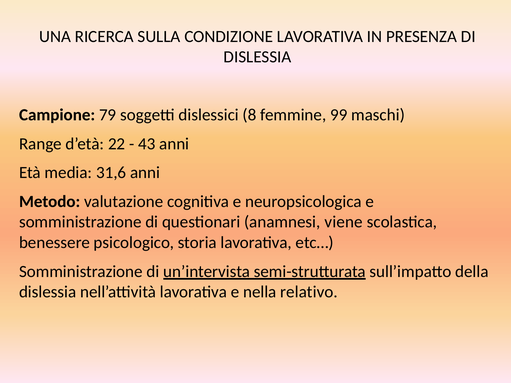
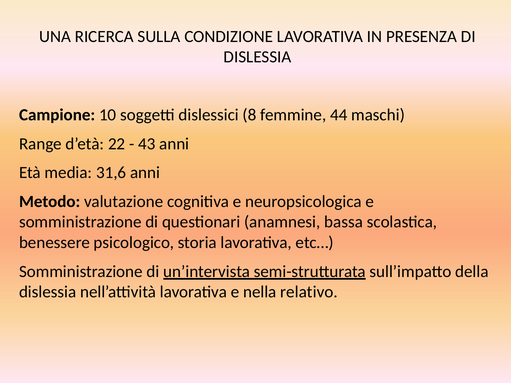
79: 79 -> 10 (108, 115)
99: 99 -> 44 (339, 115)
viene: viene -> bassa (344, 222)
